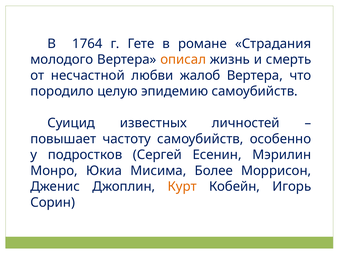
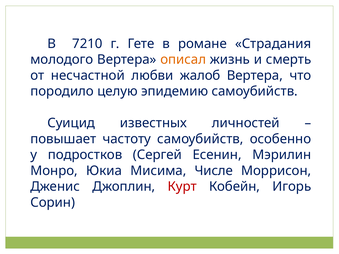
1764: 1764 -> 7210 (87, 44)
Более: Более -> Числе (214, 171)
Курт colour: orange -> red (182, 187)
